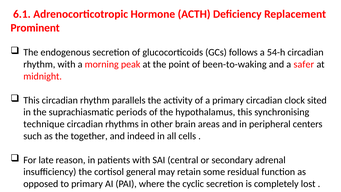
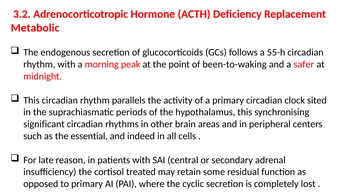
6.1: 6.1 -> 3.2 (22, 14)
Prominent: Prominent -> Metabolic (35, 28)
54-h: 54-h -> 55-h (276, 52)
technique: technique -> significant (44, 124)
together: together -> essential (89, 136)
general: general -> treated (141, 172)
